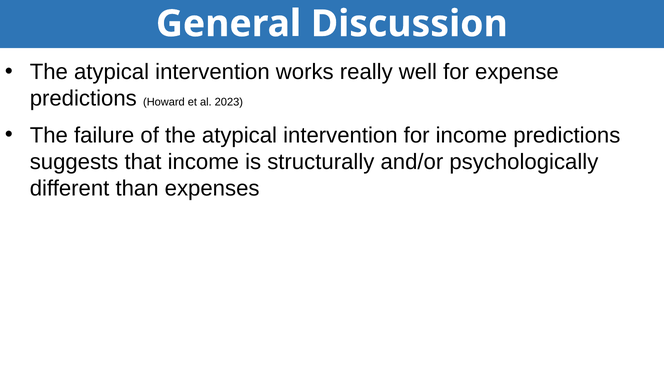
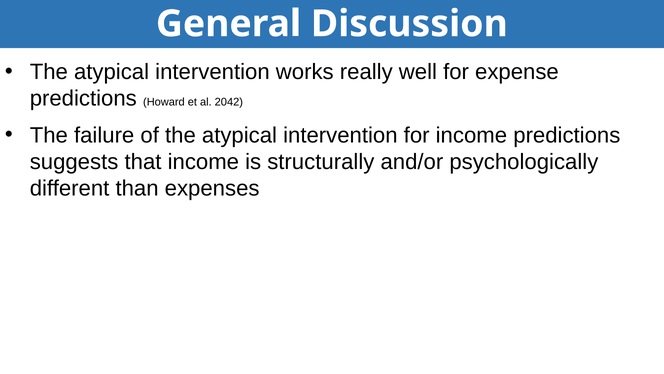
2023: 2023 -> 2042 (229, 102)
